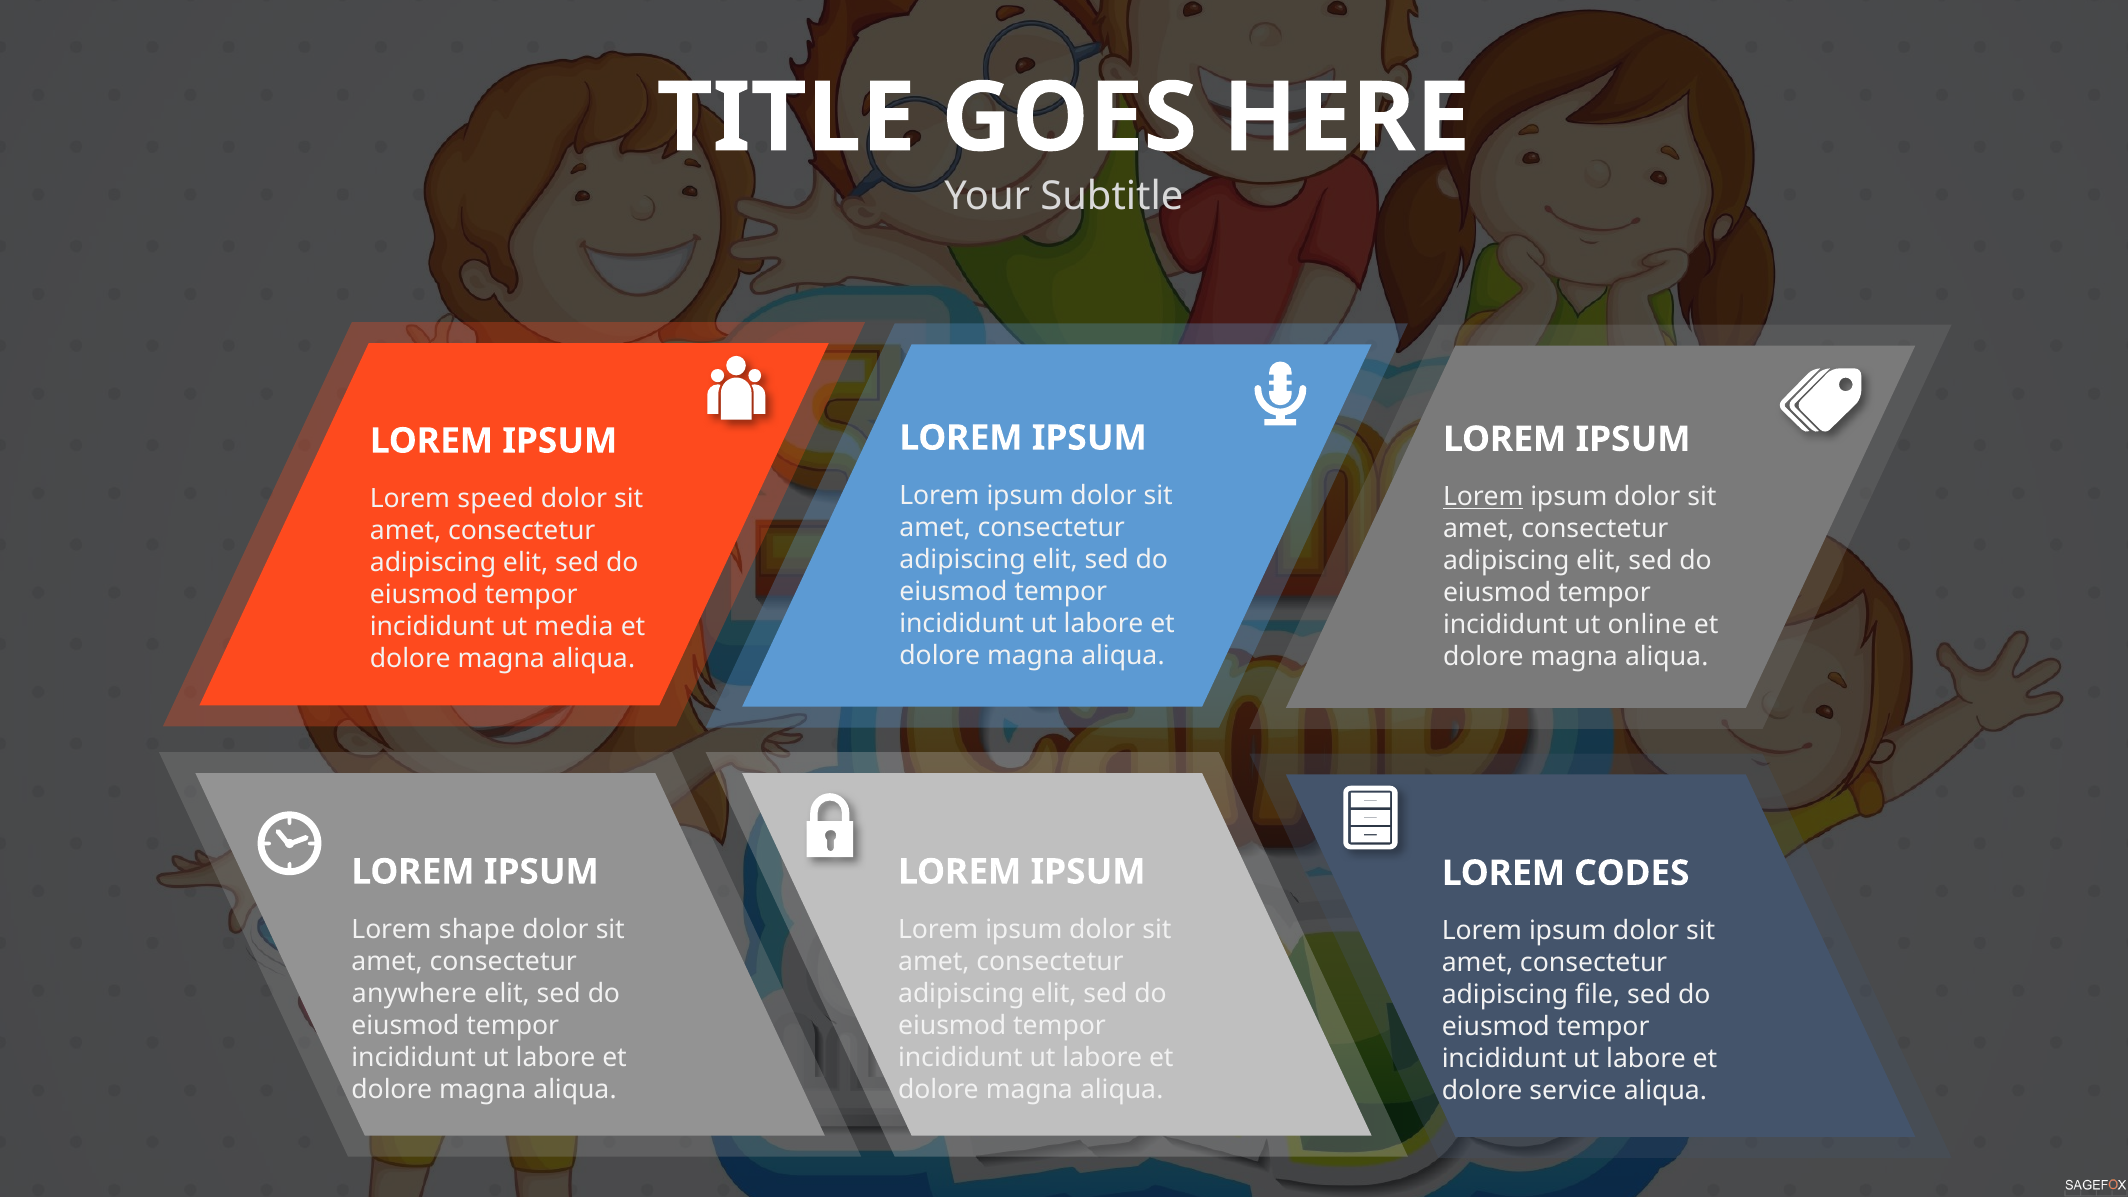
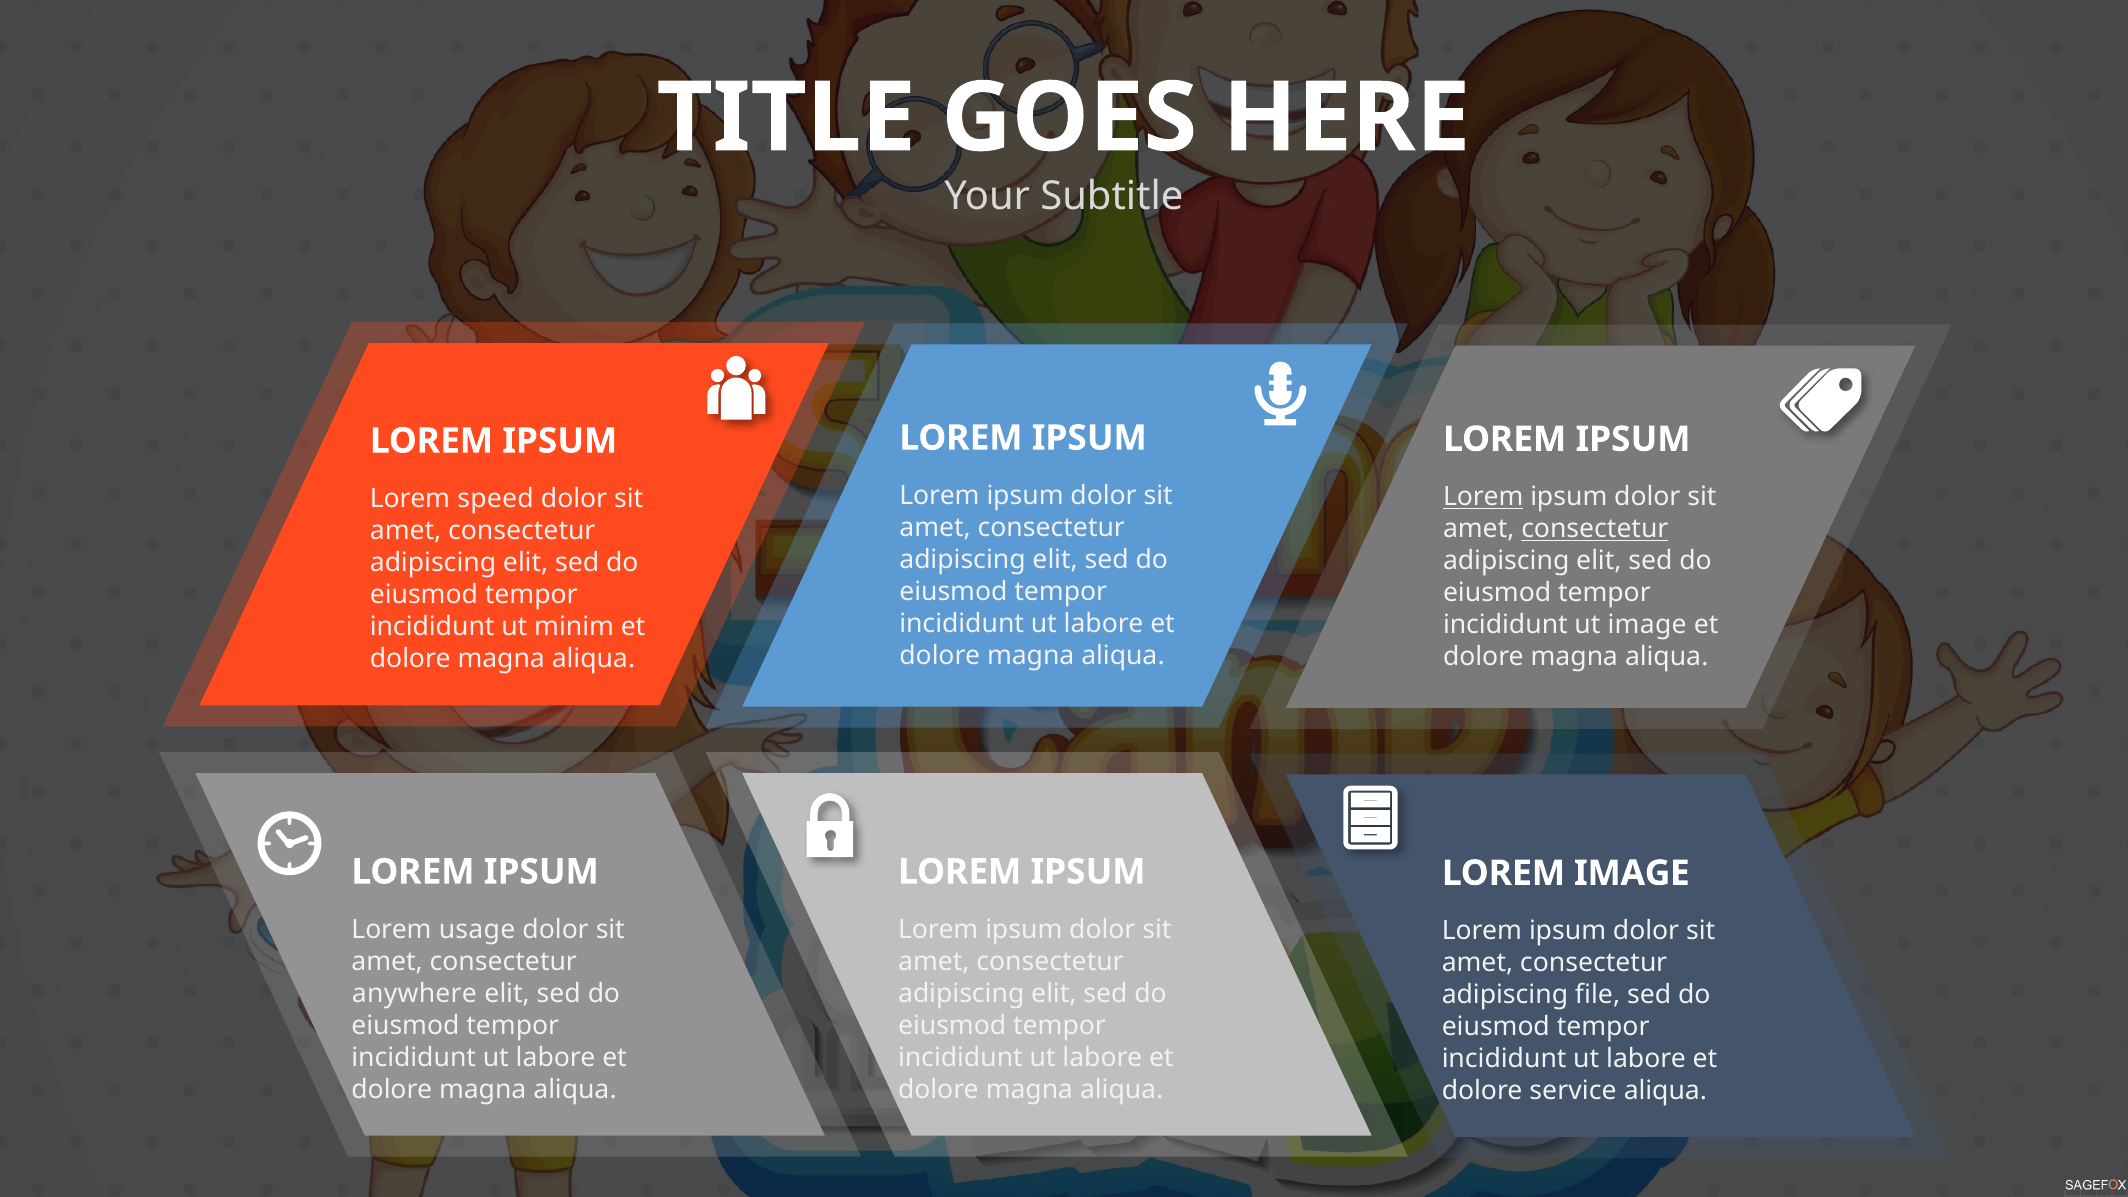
consectetur underline: none -> present (1595, 529)
ut online: online -> image (1647, 625)
media: media -> minim (574, 626)
LOREM CODES: CODES -> IMAGE (1632, 873)
shape: shape -> usage (477, 930)
